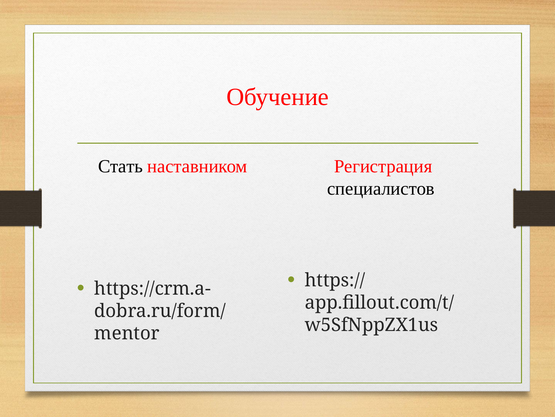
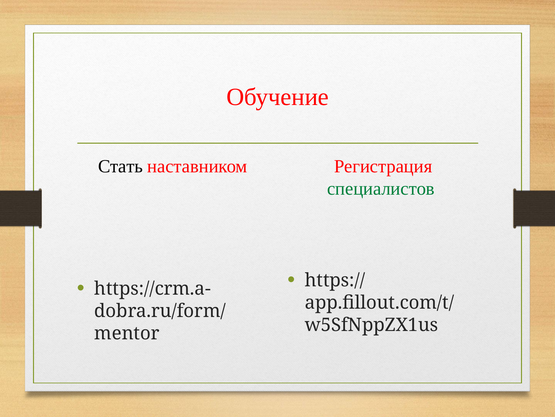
специалистов colour: black -> green (381, 188)
